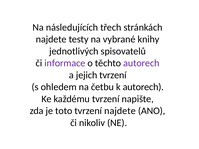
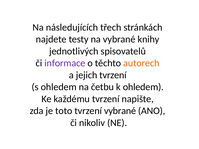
autorech colour: purple -> orange (141, 63)
k autorech: autorech -> ohledem (143, 87)
tvrzení najdete: najdete -> vybrané (120, 111)
